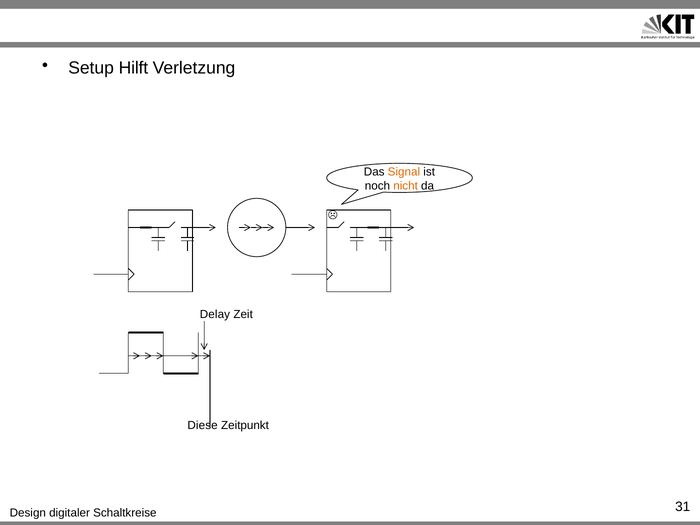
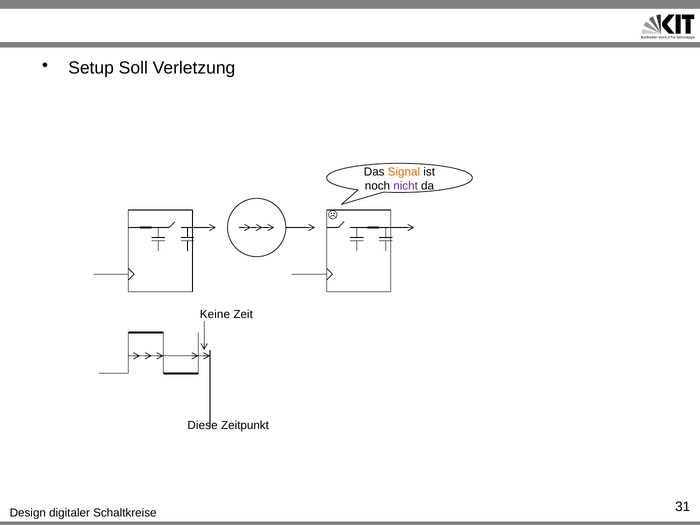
Hilft: Hilft -> Soll (133, 68)
nicht colour: orange -> purple (406, 186)
Delay: Delay -> Keine (215, 315)
